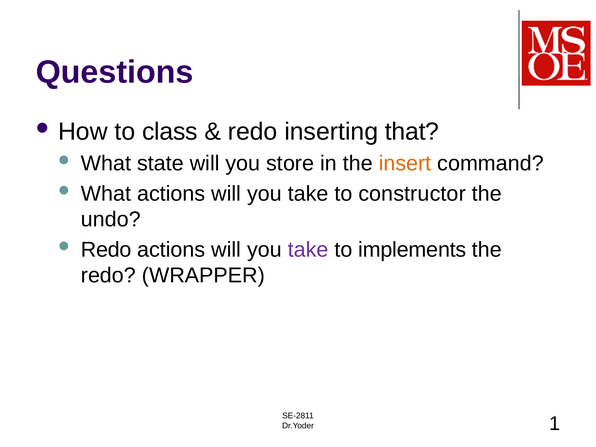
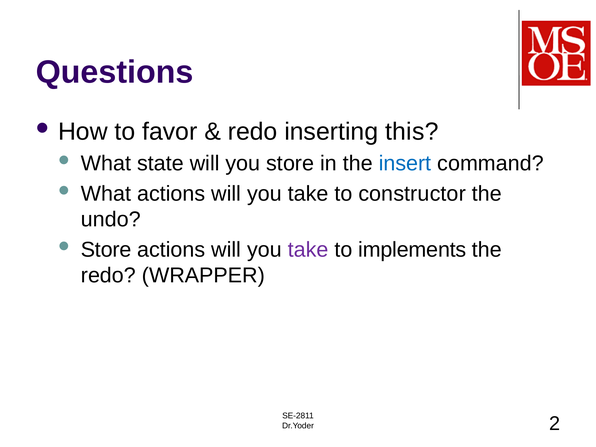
class: class -> favor (170, 132)
that: that -> this (412, 132)
insert colour: orange -> blue (405, 164)
Redo: Redo -> Store (106, 250)
1: 1 -> 2 (555, 424)
